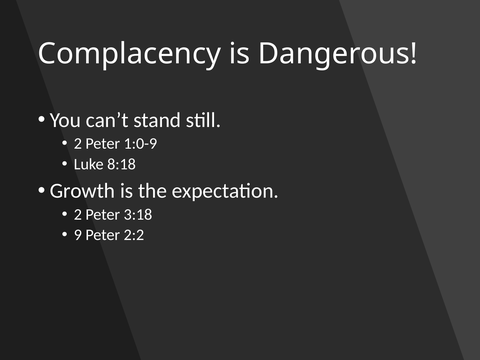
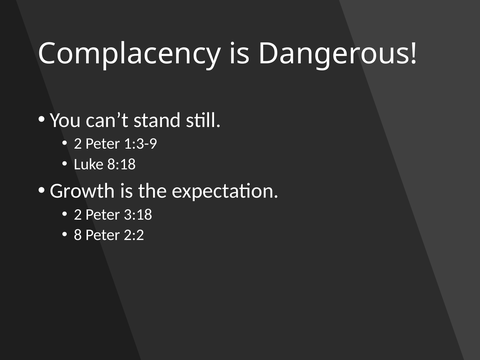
1:0-9: 1:0-9 -> 1:3-9 (140, 143)
9: 9 -> 8 (78, 235)
